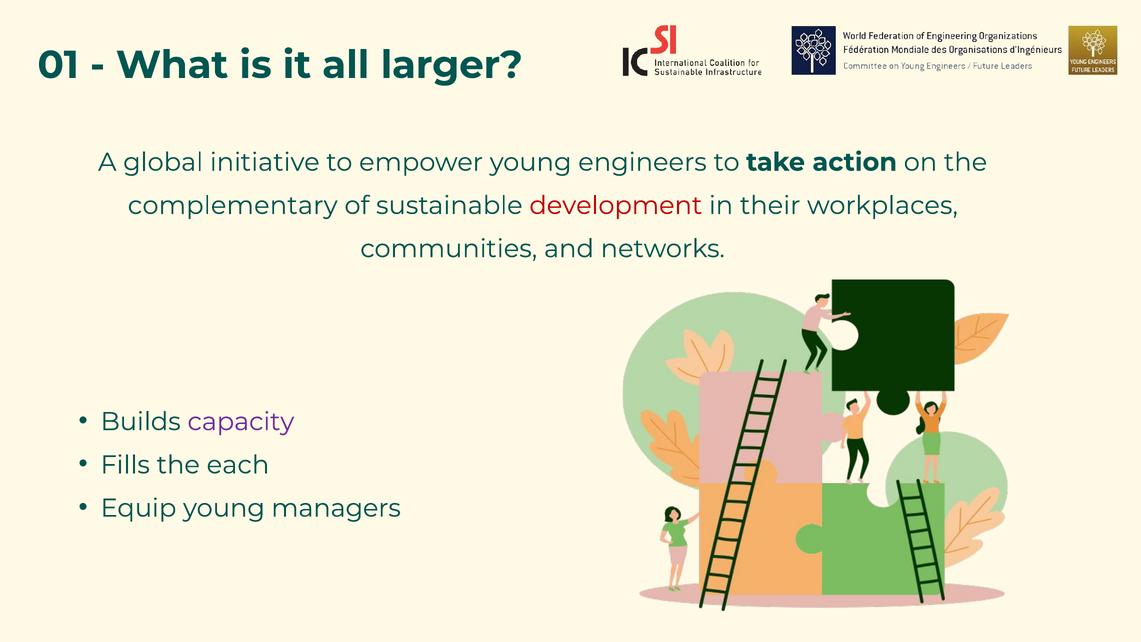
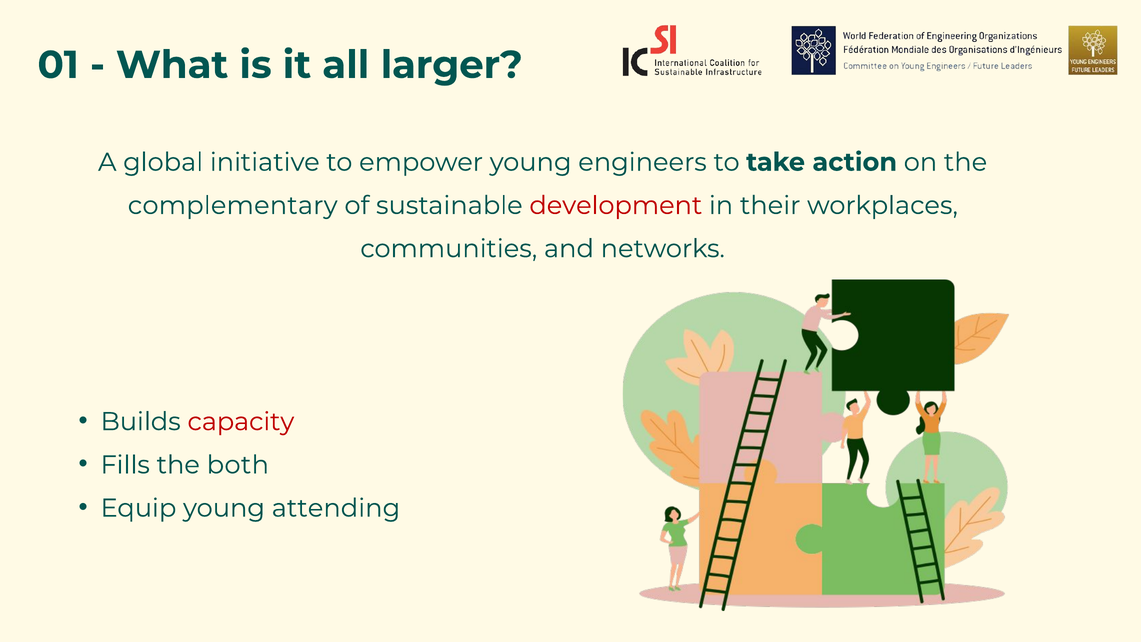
capacity colour: purple -> red (241, 422)
each: each -> both (238, 465)
managers: managers -> attending (336, 508)
